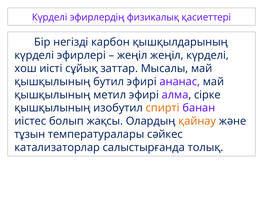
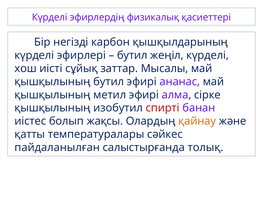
жеңіл: жеңіл -> бутил (132, 55)
спирті colour: orange -> red (163, 108)
тұзын: тұзын -> қатты (30, 135)
катализаторлар: катализаторлар -> пайдаланылған (57, 148)
